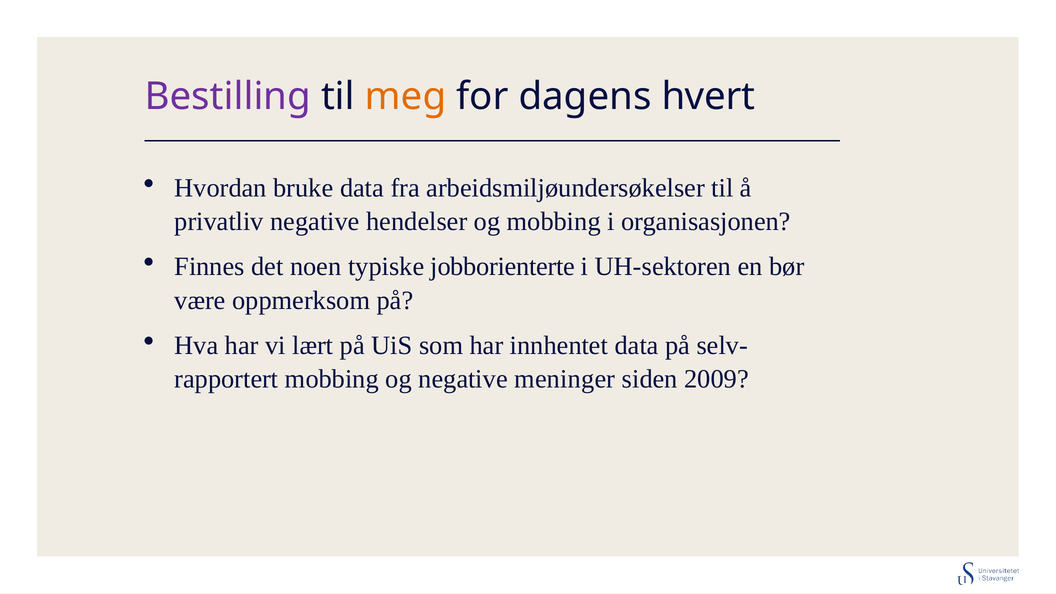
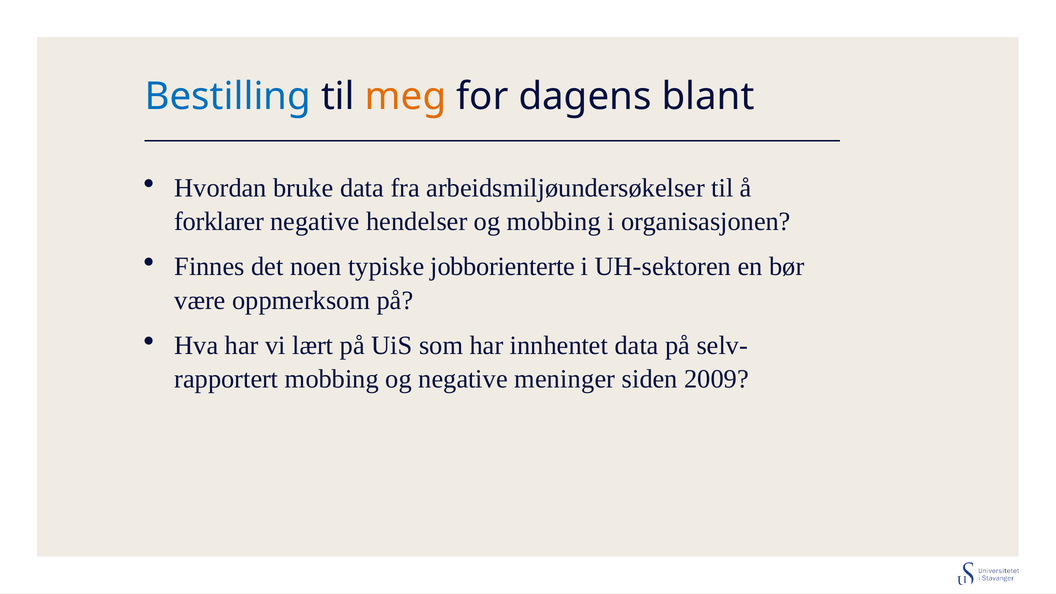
Bestilling colour: purple -> blue (228, 97)
hvert: hvert -> blant (708, 97)
privatliv: privatliv -> forklarer (219, 222)
